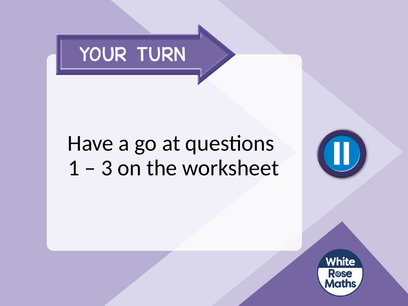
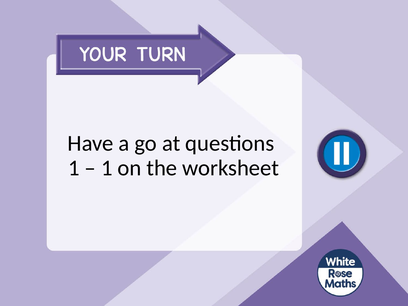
3: 3 -> 1 (107, 168)
